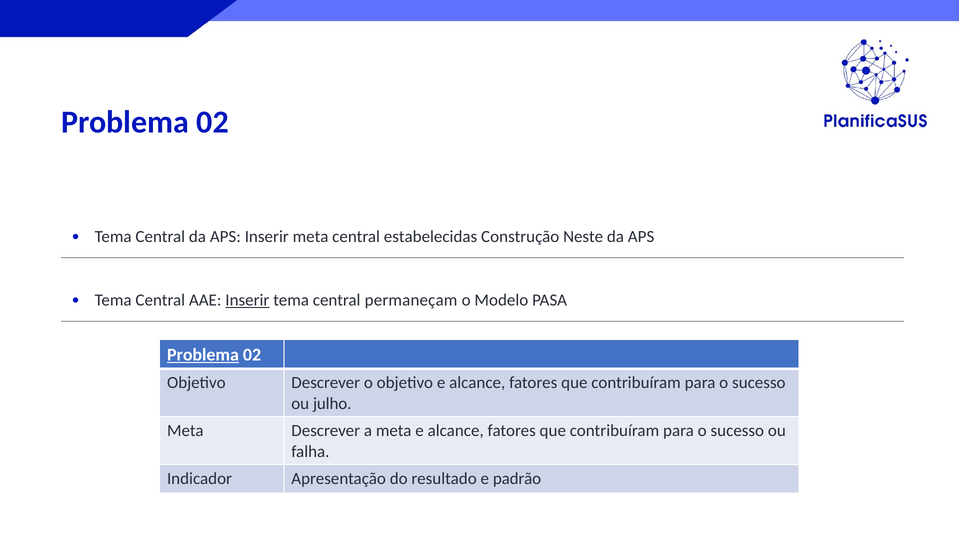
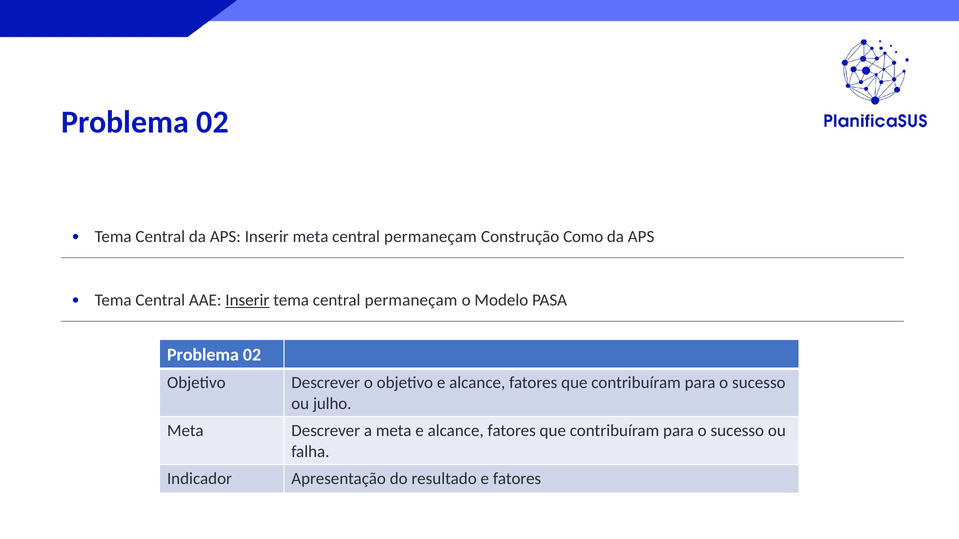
estabelecidas: estabelecidas -> permaneçam (430, 237)
Neste: Neste -> Como (583, 237)
Problema underline: present -> none (203, 355)
e padrão: padrão -> fatores (517, 479)
